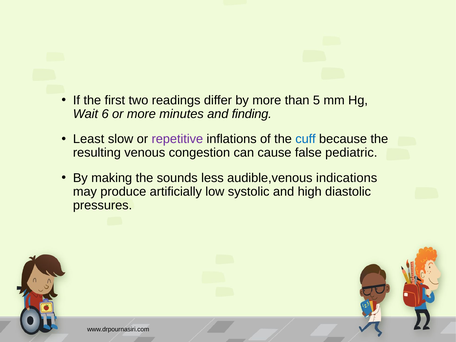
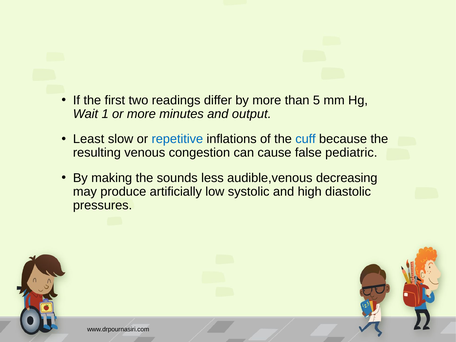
6: 6 -> 1 (105, 114)
finding: finding -> output (252, 114)
repetitive colour: purple -> blue (177, 139)
indications: indications -> decreasing (347, 178)
